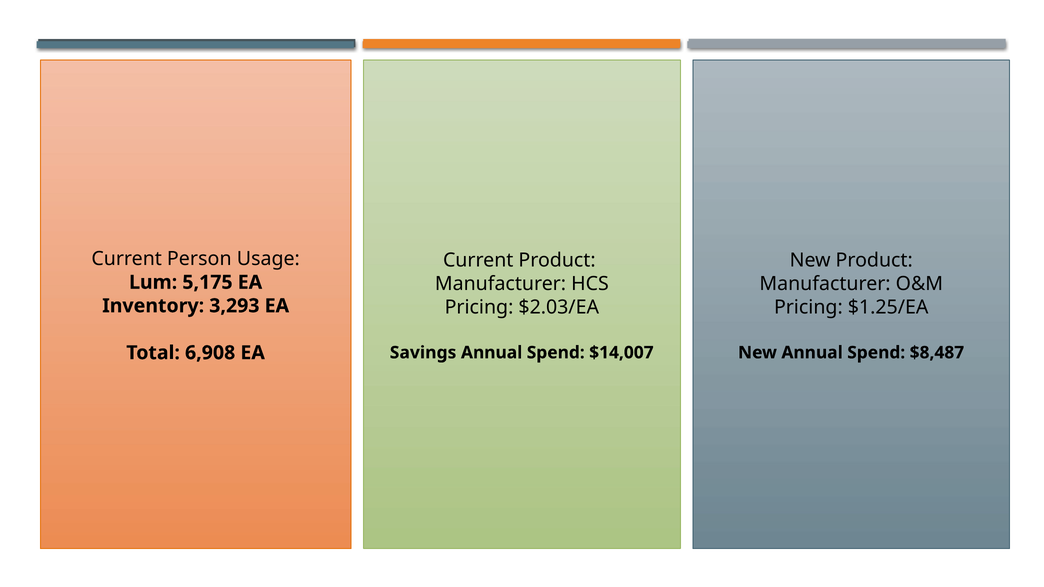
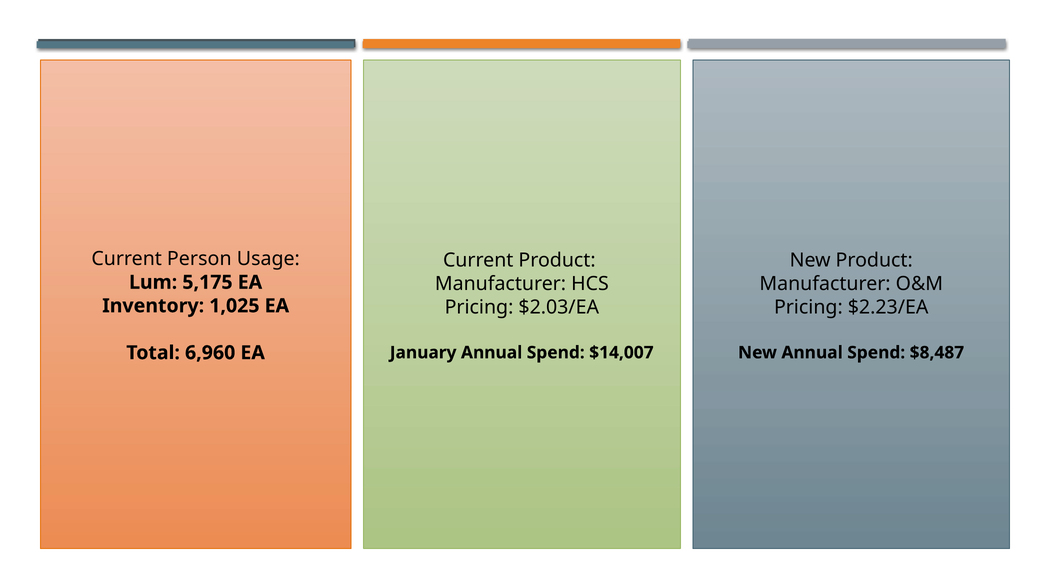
$1.25/EA: $1.25/EA -> $2.23/EA (888, 307)
3,293: 3,293 -> 1,025 (234, 306)
6,908: 6,908 -> 6,960 (210, 353)
Savings: Savings -> January (423, 353)
